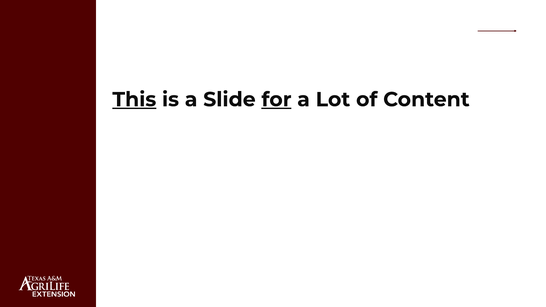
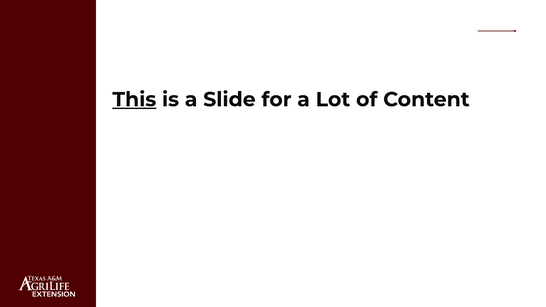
for underline: present -> none (276, 100)
